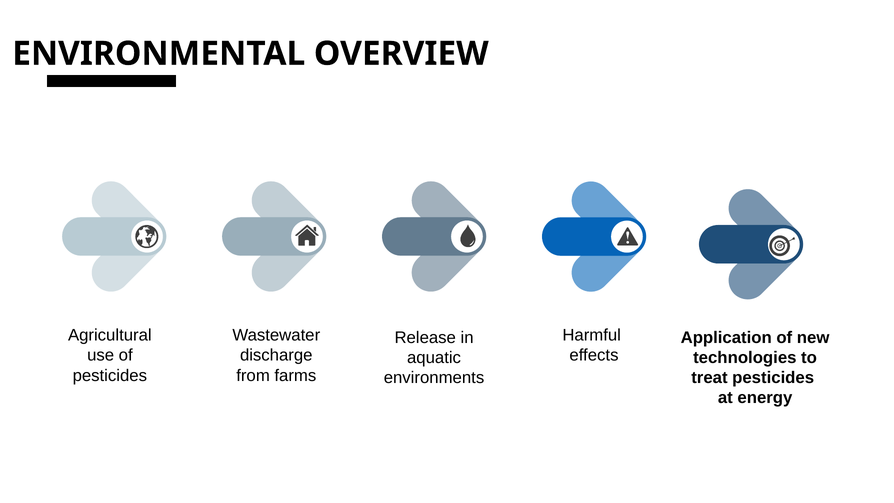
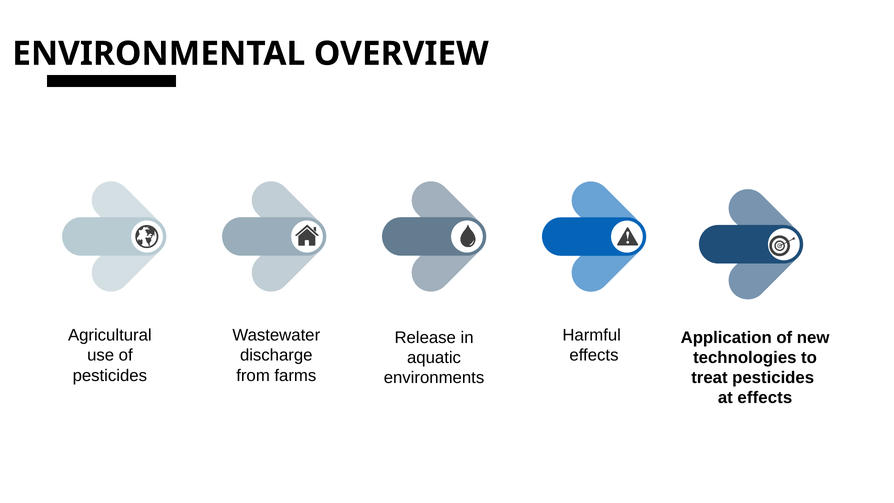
at energy: energy -> effects (765, 398)
